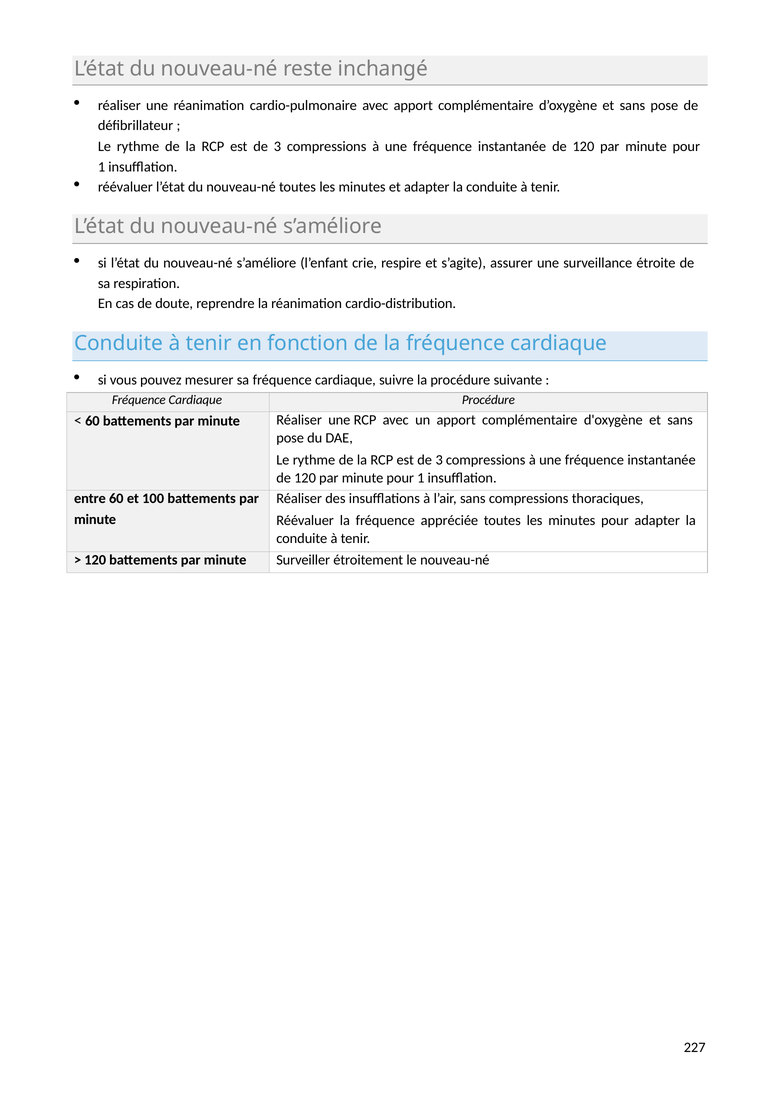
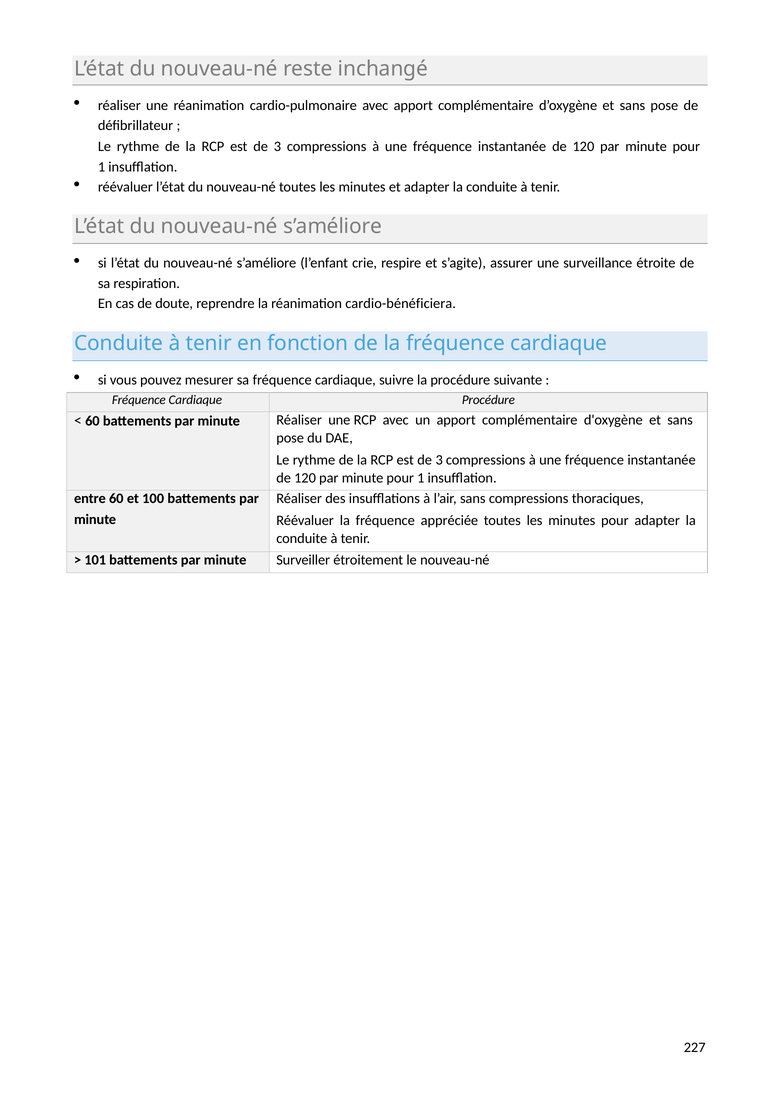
cardio-distribution: cardio-distribution -> cardio-bénéficiera (401, 304)
120: 120 -> 101 (95, 560)
